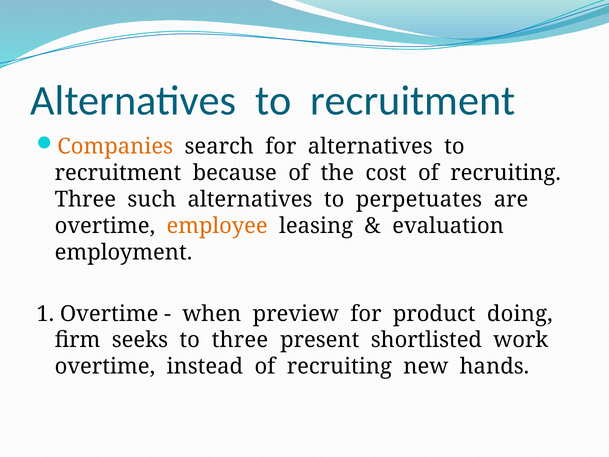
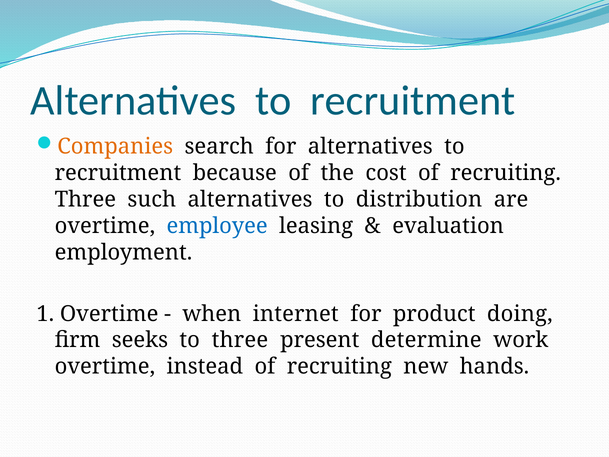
perpetuates: perpetuates -> distribution (419, 199)
employee colour: orange -> blue (217, 226)
preview: preview -> internet (296, 314)
shortlisted: shortlisted -> determine (426, 340)
